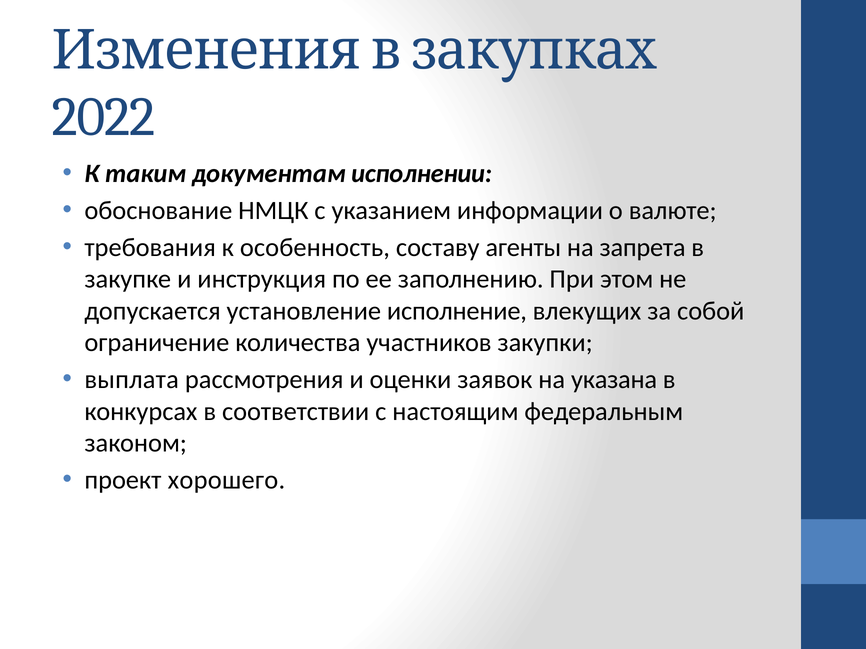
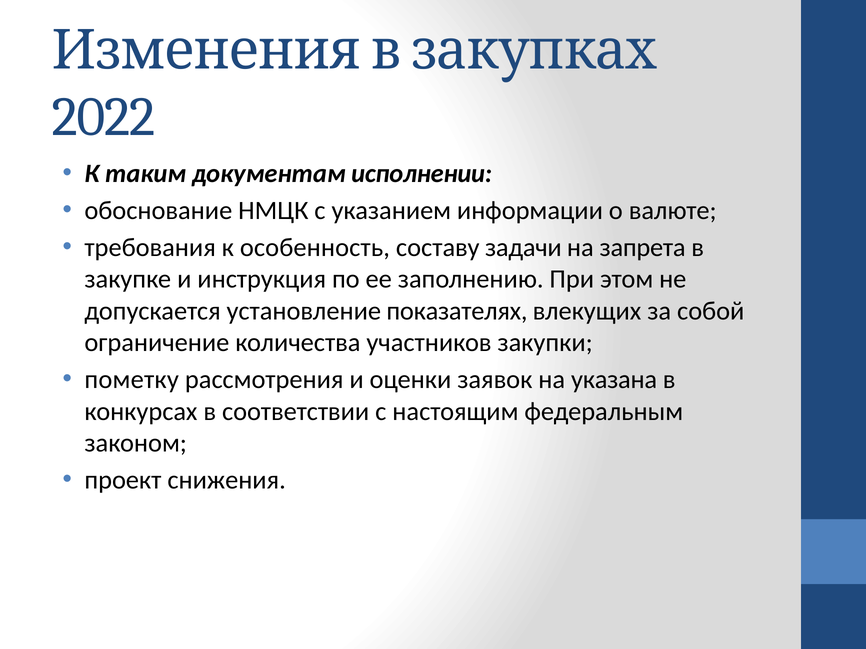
агенты: агенты -> задачи (523, 248)
исполнение: исполнение -> показателях (457, 311)
выплата: выплата -> пометку (132, 380)
хорошего: хорошего -> снижения (227, 480)
